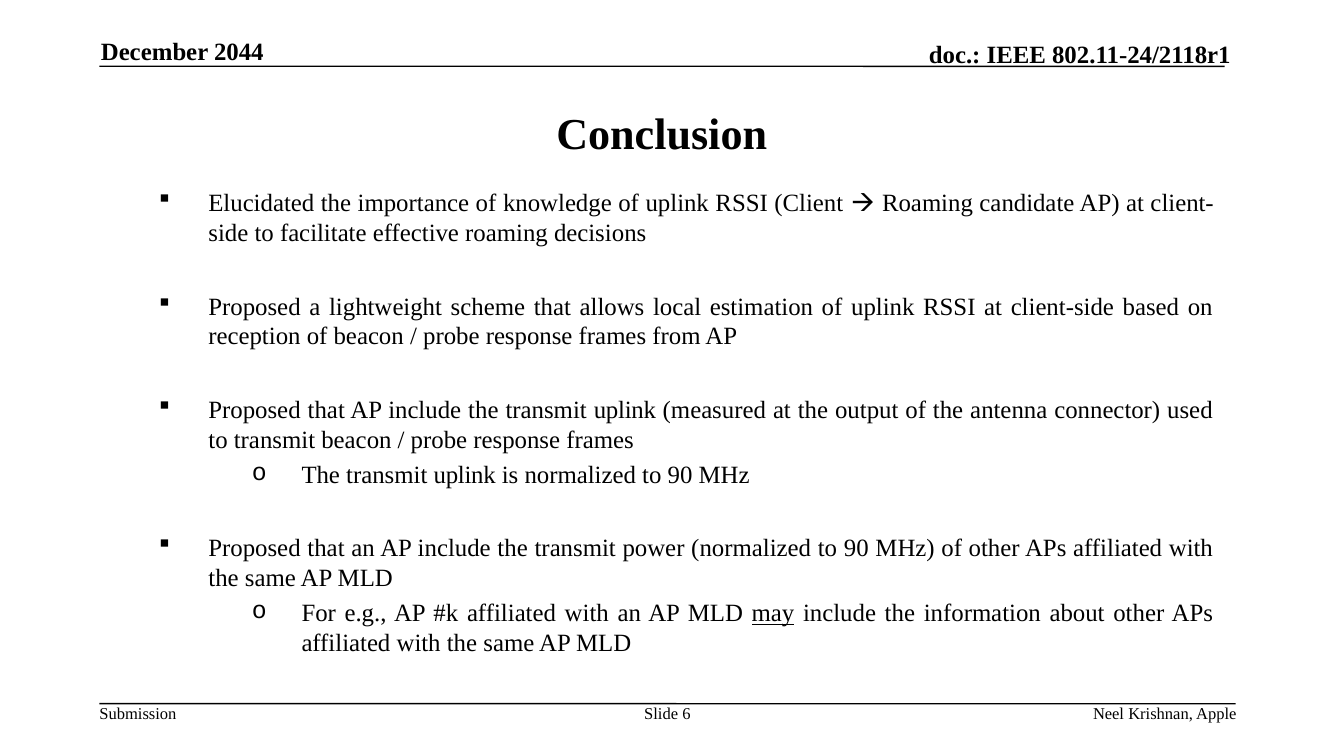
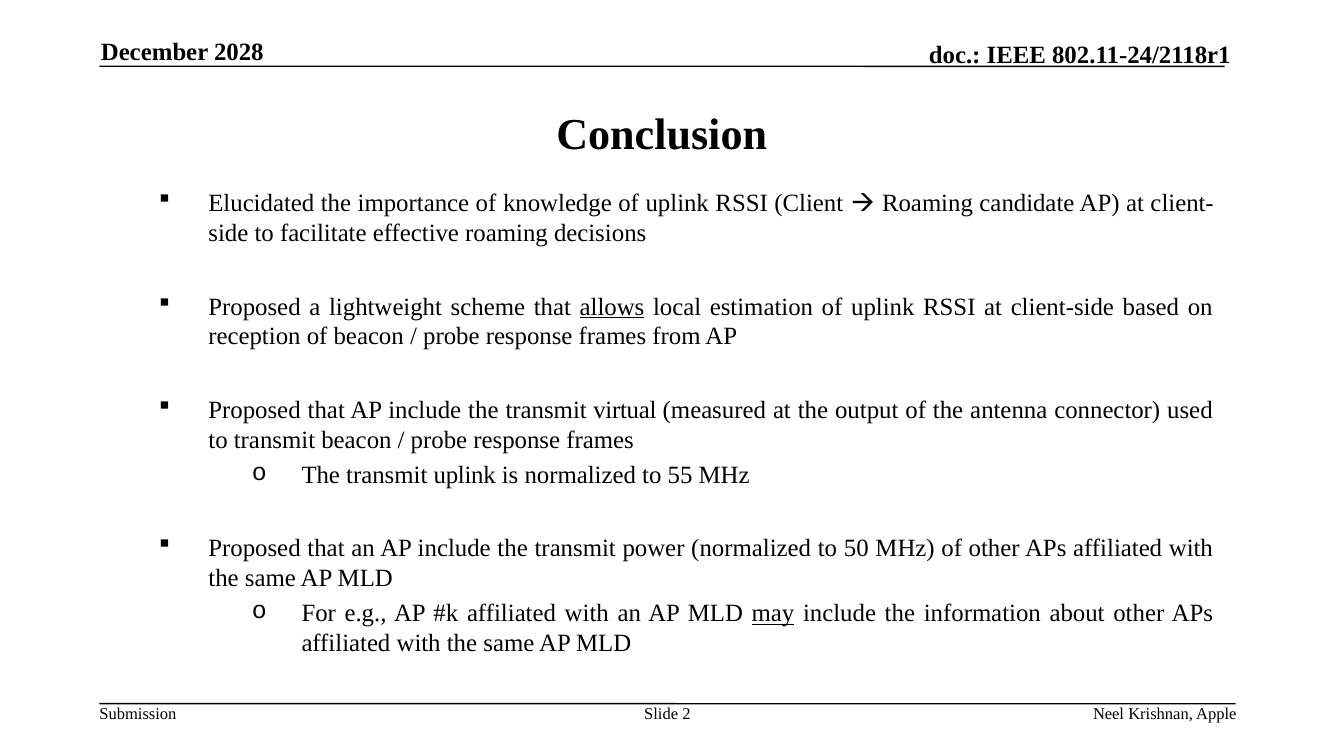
2044: 2044 -> 2028 (239, 53)
allows underline: none -> present (612, 307)
include the transmit uplink: uplink -> virtual (625, 410)
is normalized to 90: 90 -> 55 (680, 475)
power normalized to 90: 90 -> 50 (856, 548)
6: 6 -> 2 (686, 714)
